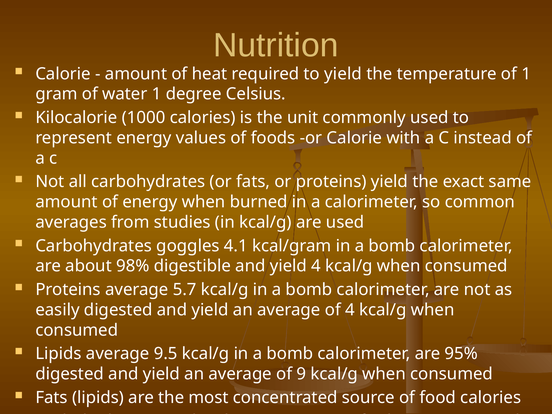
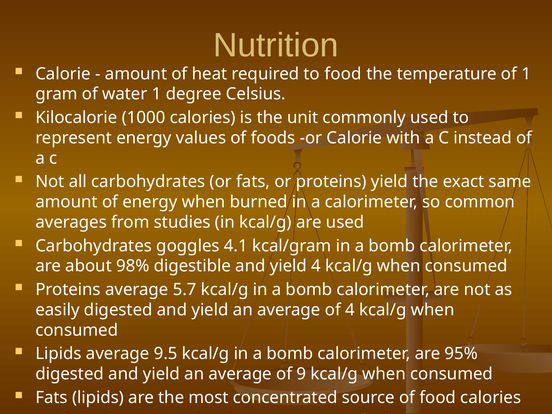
to yield: yield -> food (343, 74)
